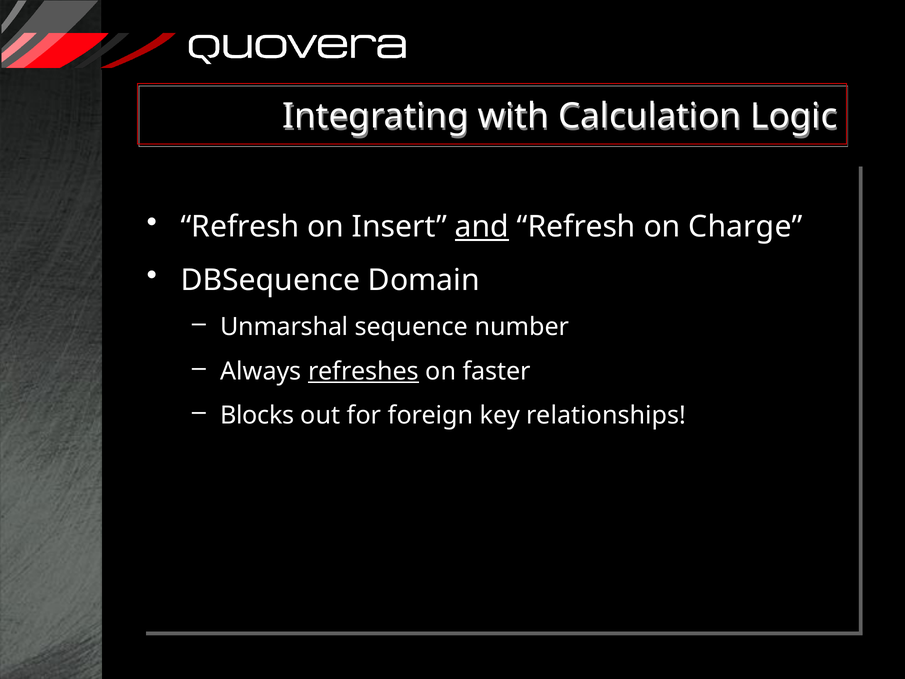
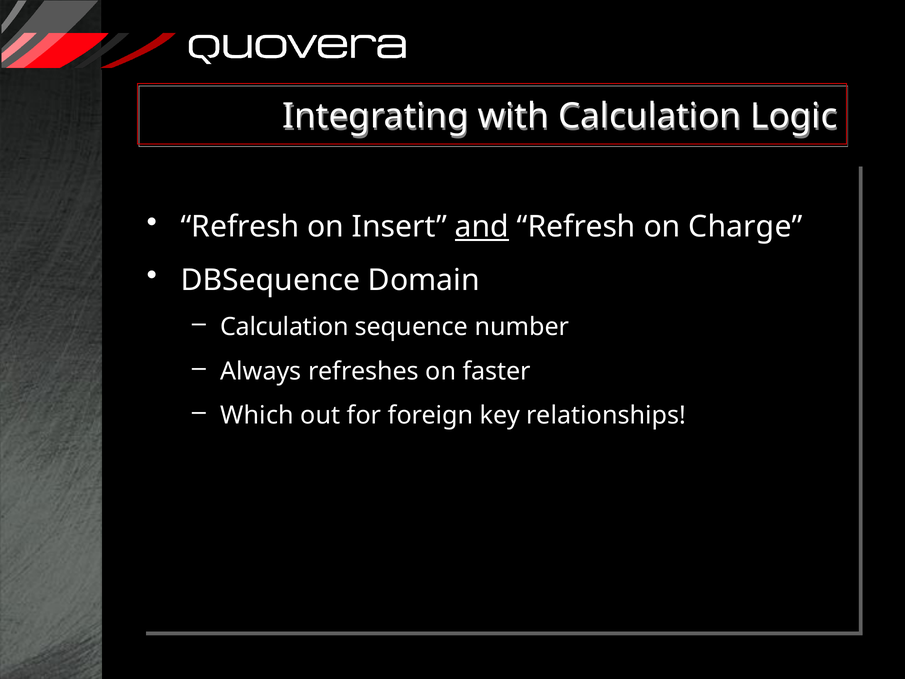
Unmarshal: Unmarshal -> Calculation (284, 327)
refreshes underline: present -> none (364, 371)
Blocks: Blocks -> Which (257, 415)
